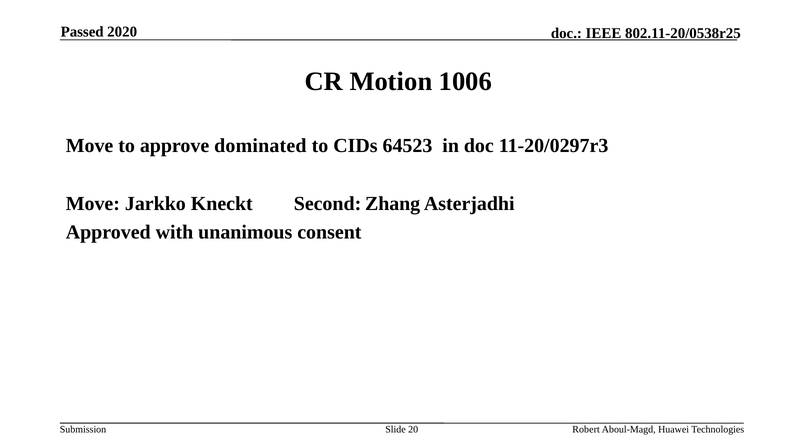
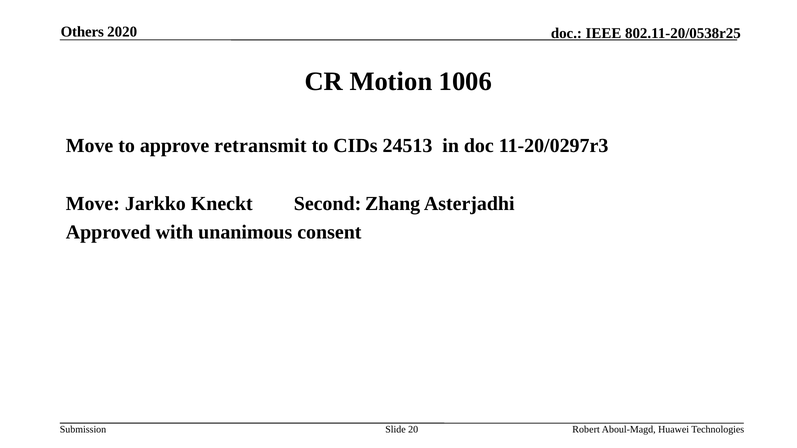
Passed: Passed -> Others (82, 32)
dominated: dominated -> retransmit (260, 146)
64523: 64523 -> 24513 (407, 146)
